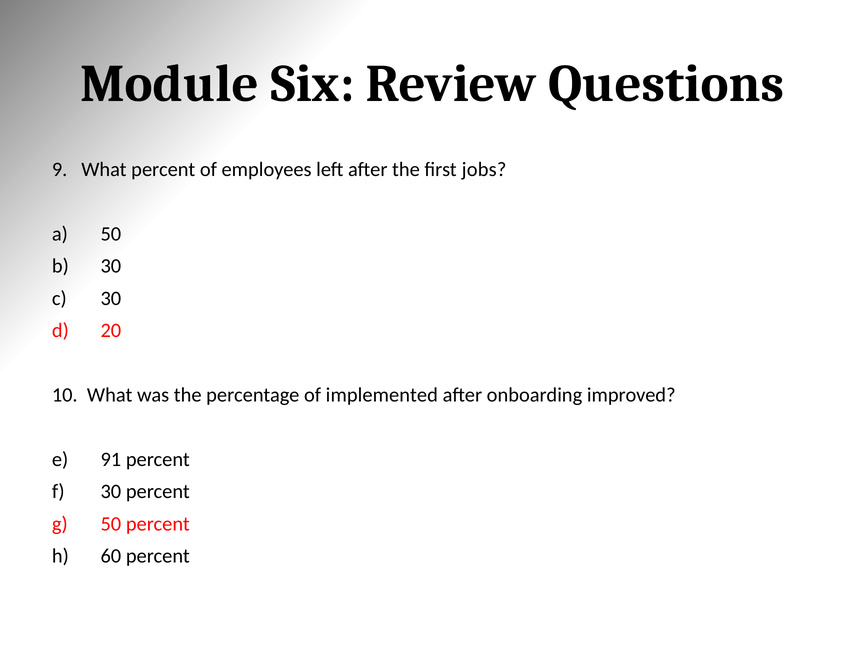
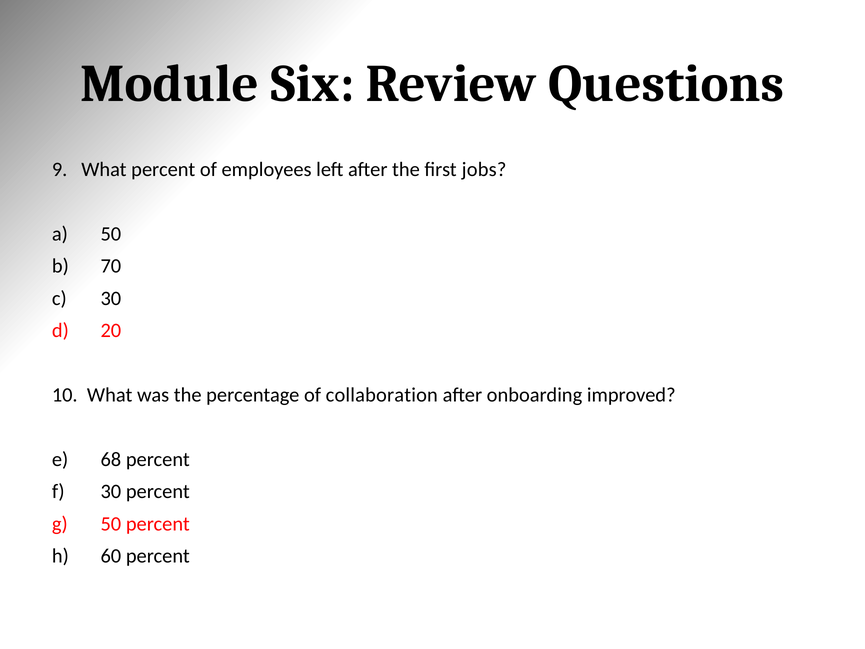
30: 30 -> 70 (111, 266)
implemented: implemented -> collaboration (382, 395)
91: 91 -> 68 (111, 459)
